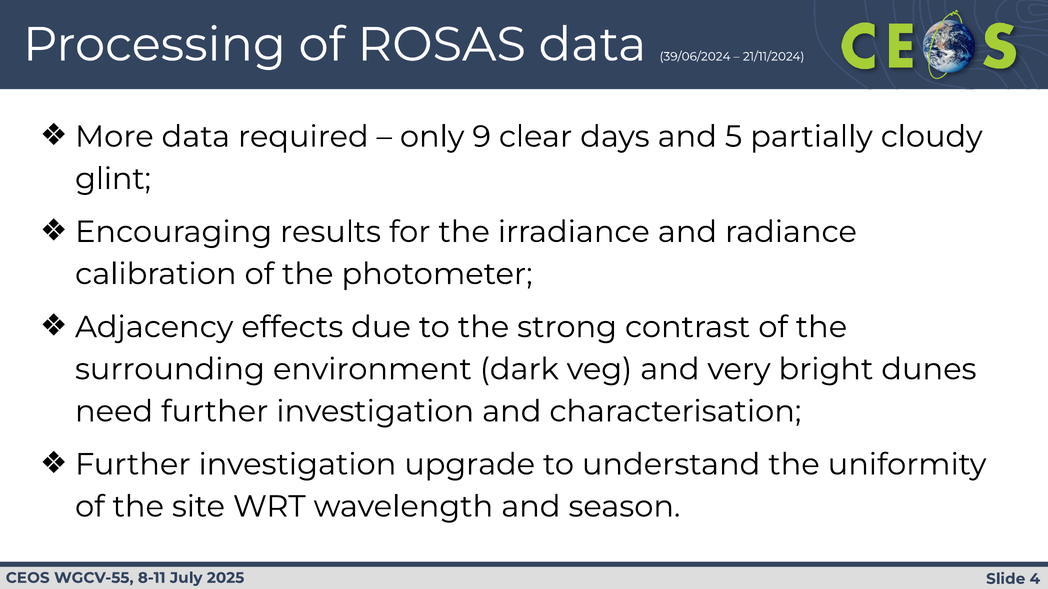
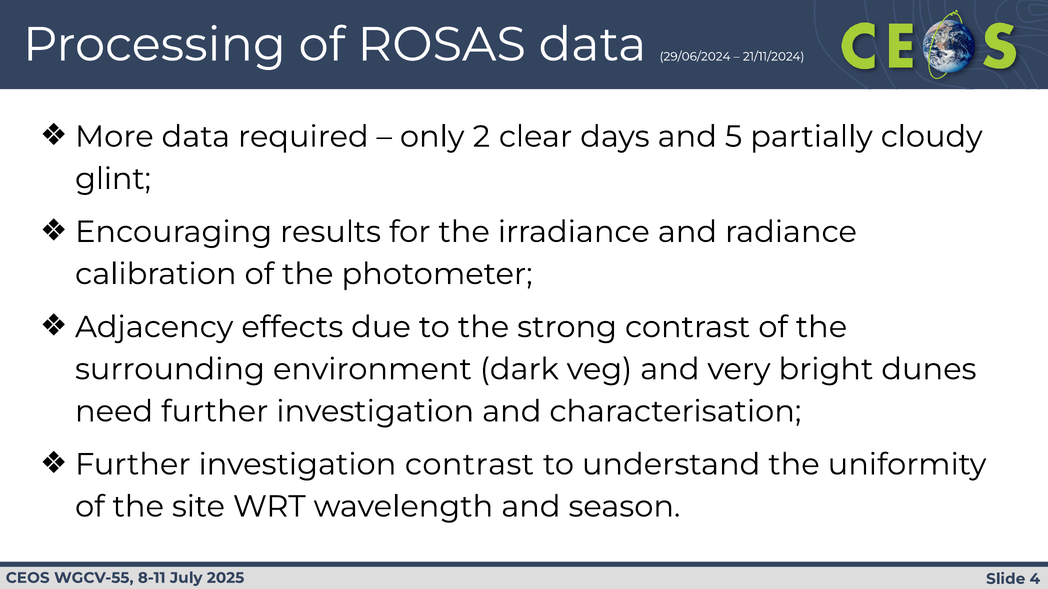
39/06/2024: 39/06/2024 -> 29/06/2024 (695, 57)
9: 9 -> 2 (481, 137)
investigation upgrade: upgrade -> contrast (469, 465)
